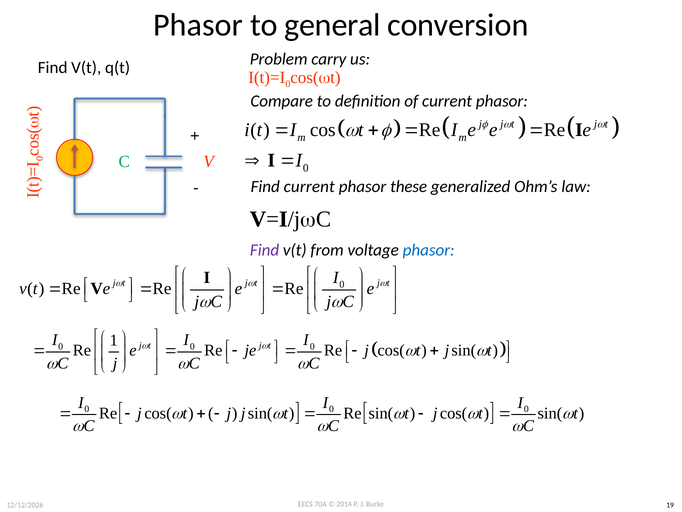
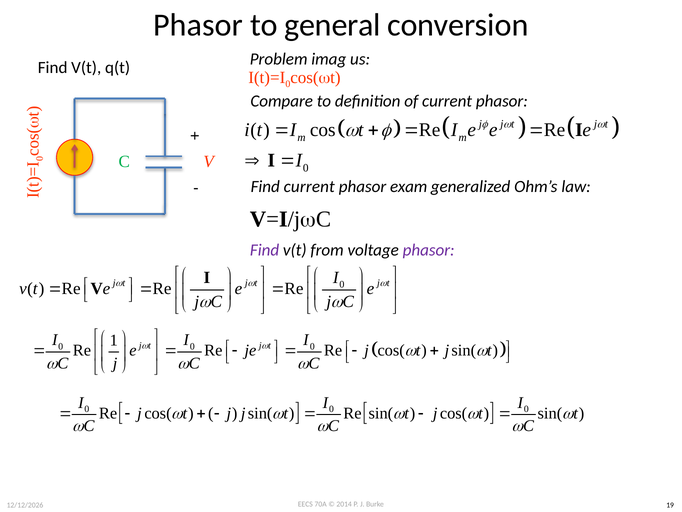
carry: carry -> imag (329, 59)
these: these -> exam (409, 187)
phasor colour: blue -> purple (429, 250)
